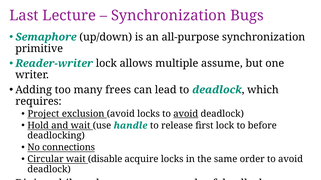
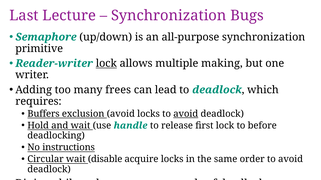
lock underline: none -> present (106, 64)
multiple assume: assume -> making (222, 64)
Project: Project -> Buffers (43, 114)
connections: connections -> instructions (69, 148)
